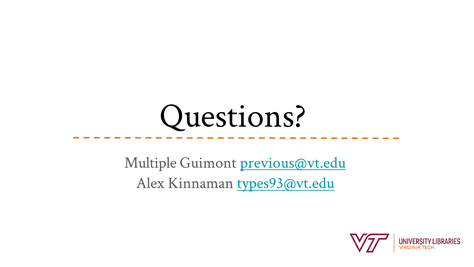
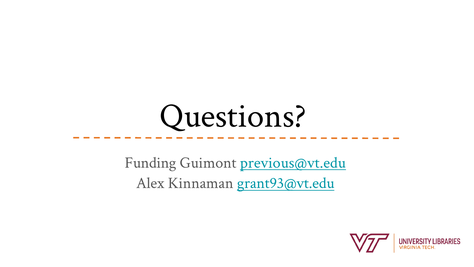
Multiple: Multiple -> Funding (150, 162)
types93@vt.edu: types93@vt.edu -> grant93@vt.edu (286, 183)
